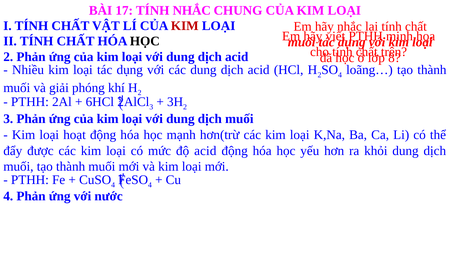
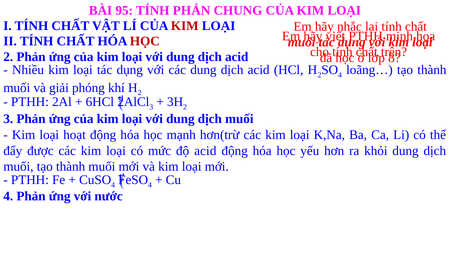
17: 17 -> 95 (124, 10)
TÍNH NHẮC: NHẮC -> PHẢN (192, 10)
HỌC colour: black -> red (145, 41)
